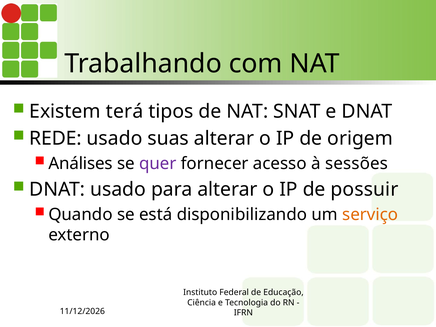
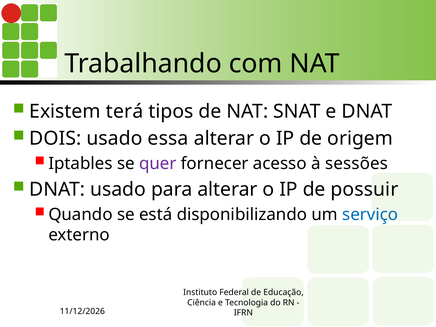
REDE: REDE -> DOIS (55, 139)
suas: suas -> essa (168, 139)
Análises: Análises -> Iptables (80, 164)
serviço colour: orange -> blue (370, 214)
